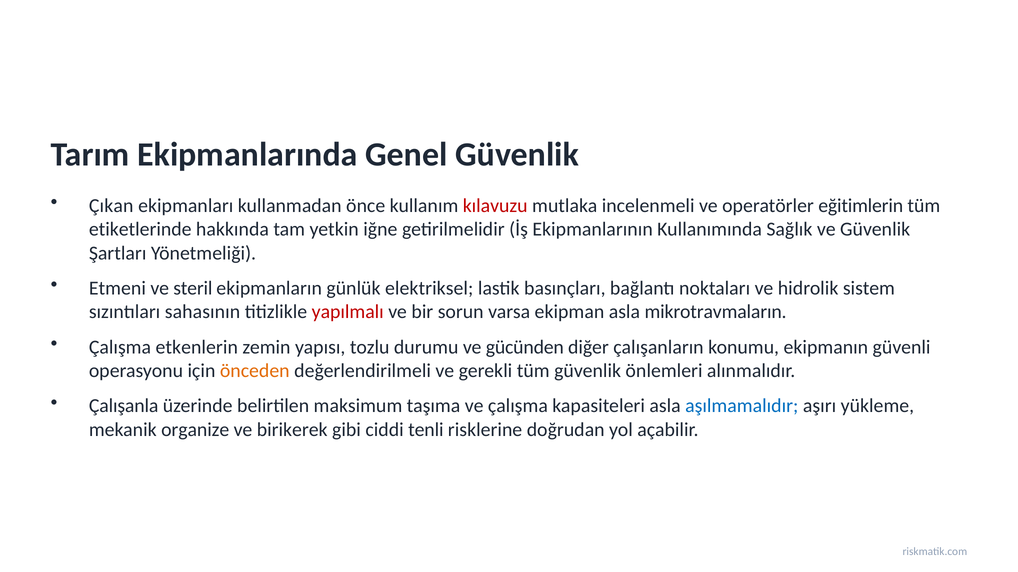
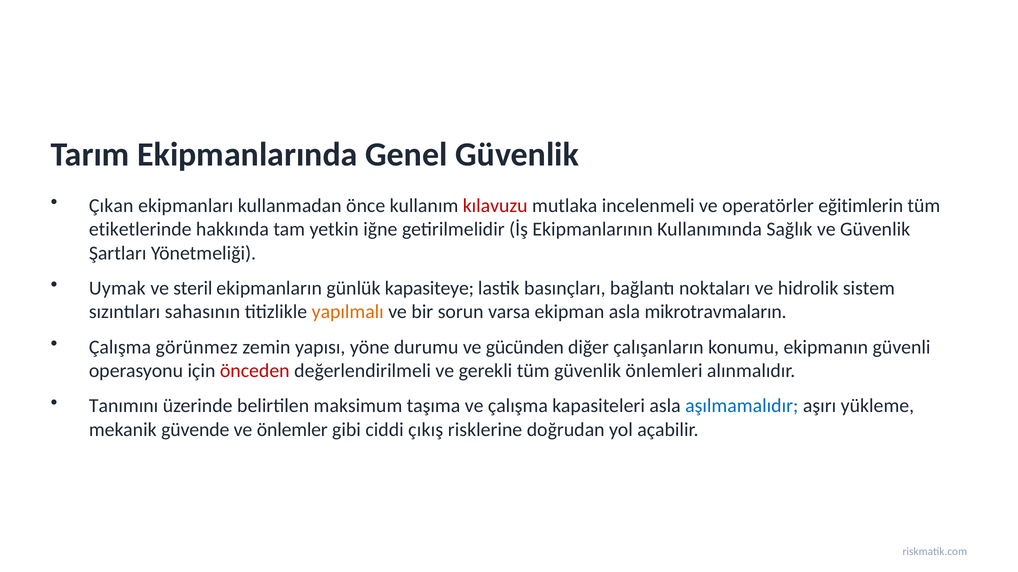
Etmeni: Etmeni -> Uymak (117, 288)
elektriksel: elektriksel -> kapasiteye (429, 288)
yapılmalı colour: red -> orange (348, 312)
etkenlerin: etkenlerin -> görünmez (197, 347)
tozlu: tozlu -> yöne (370, 347)
önceden colour: orange -> red (255, 371)
Çalışanla: Çalışanla -> Tanımını (124, 406)
organize: organize -> güvende (195, 430)
birikerek: birikerek -> önlemler (292, 430)
tenli: tenli -> çıkış (426, 430)
